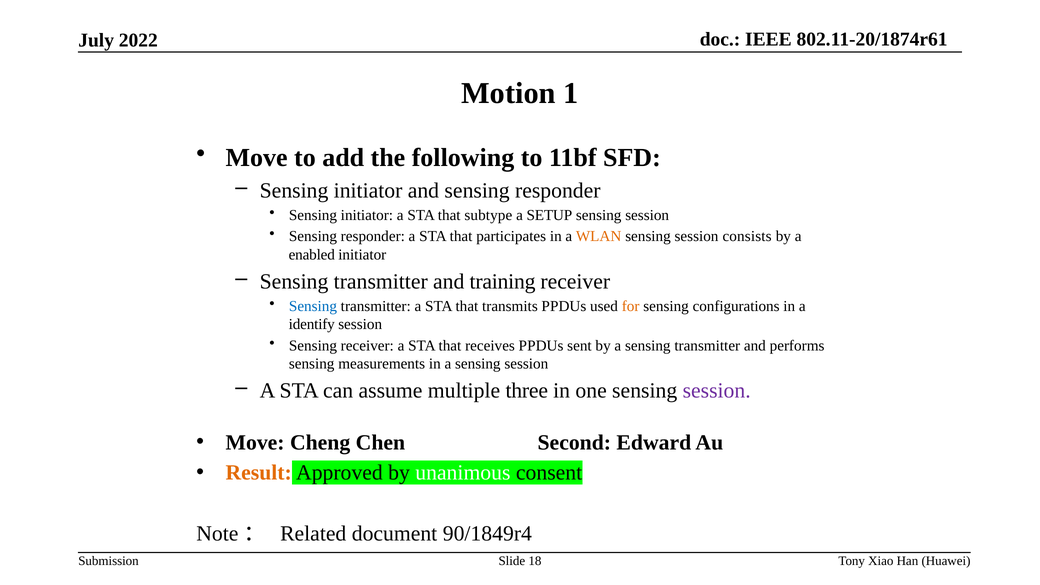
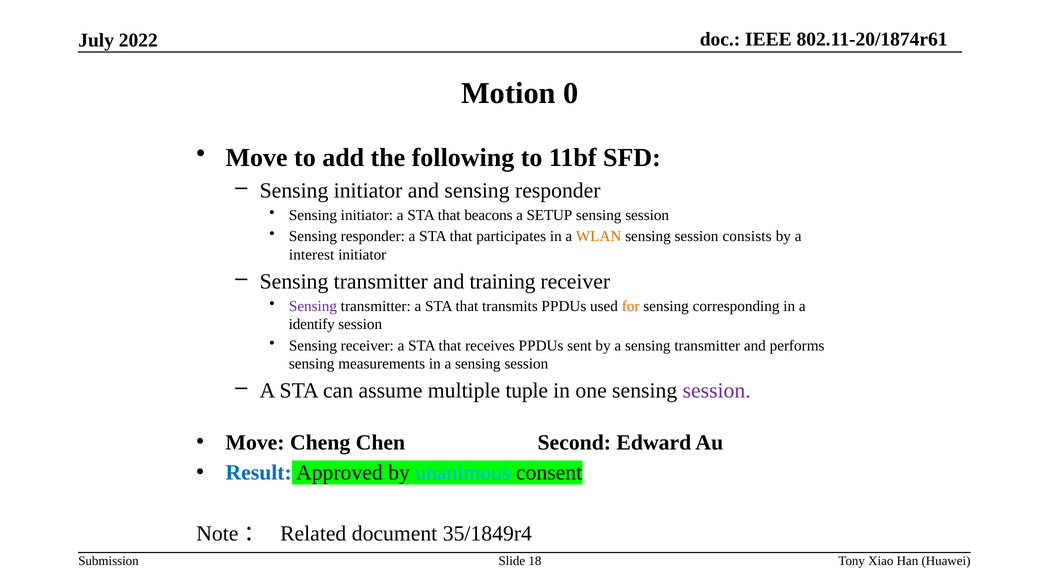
1: 1 -> 0 (571, 93)
subtype: subtype -> beacons (488, 215)
enabled: enabled -> interest (312, 255)
Sensing colour: blue -> purple (313, 306)
configurations: configurations -> corresponding (736, 306)
three: three -> tuple (527, 391)
Result colour: orange -> blue (259, 473)
unanimous colour: white -> light blue (463, 473)
90/1849r4: 90/1849r4 -> 35/1849r4 (487, 533)
